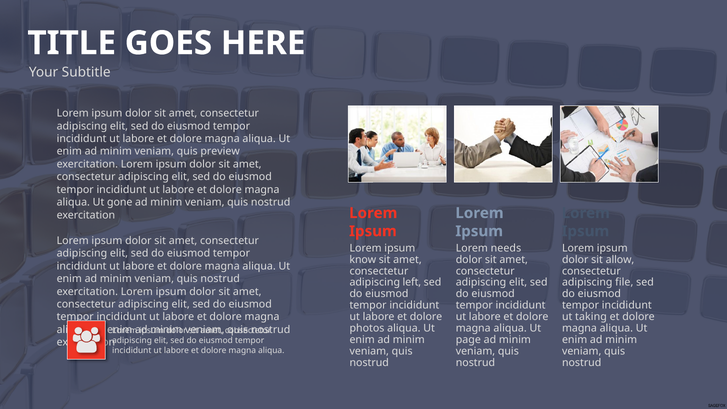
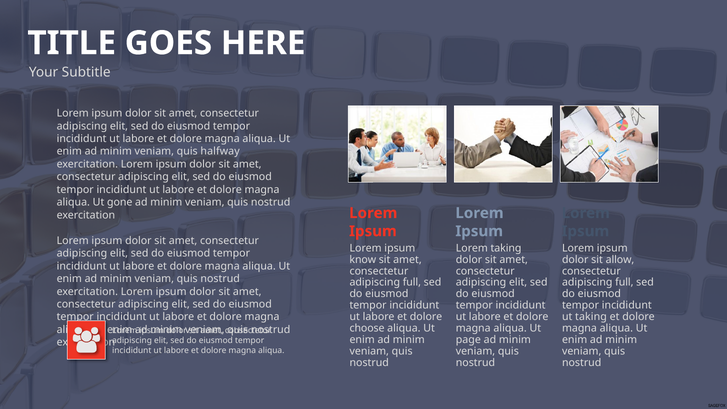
preview: preview -> halfway (220, 151)
Lorem needs: needs -> taking (506, 248)
left: left -> full (412, 282)
file: file -> full (624, 282)
photos: photos -> choose (367, 328)
